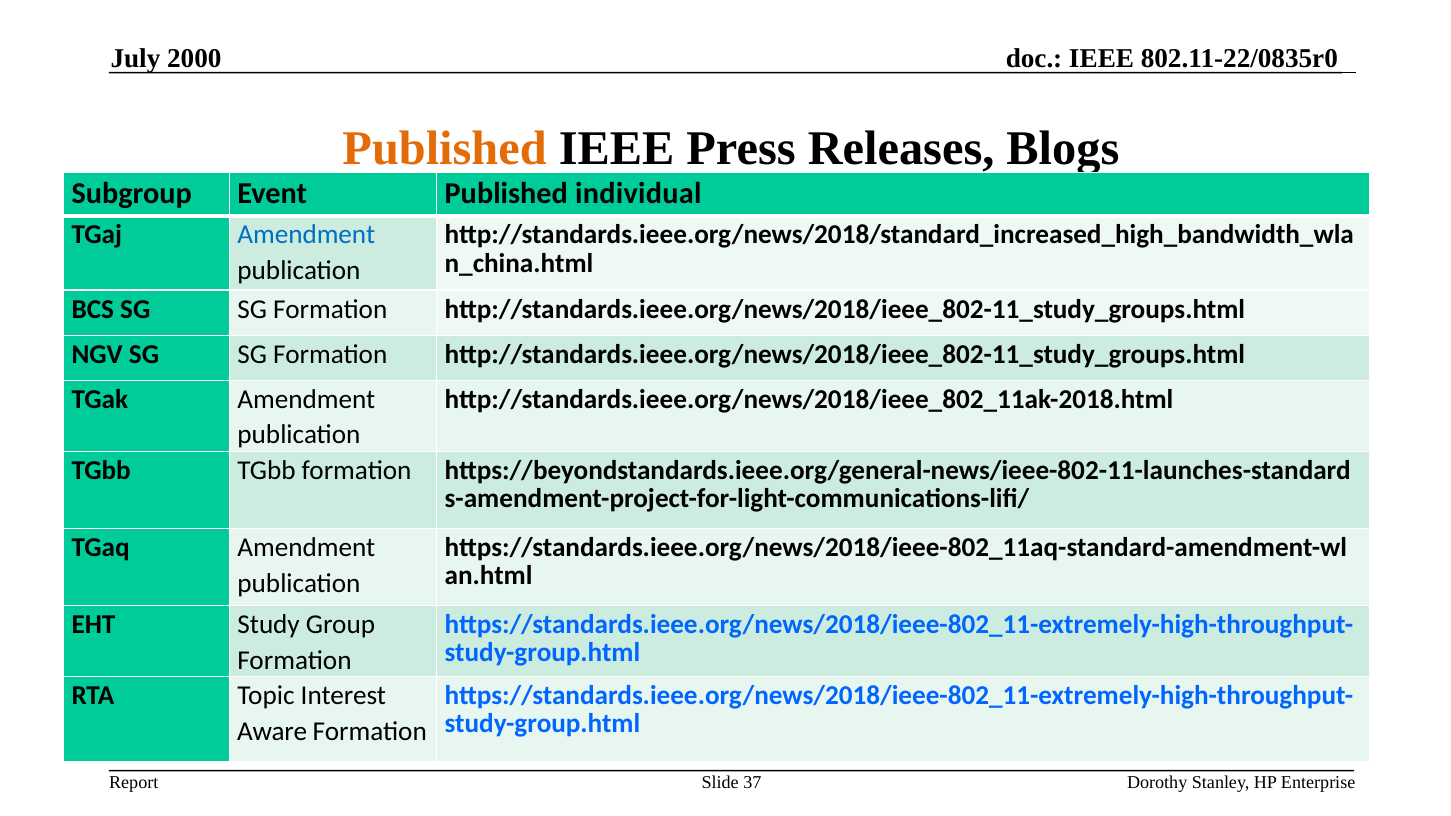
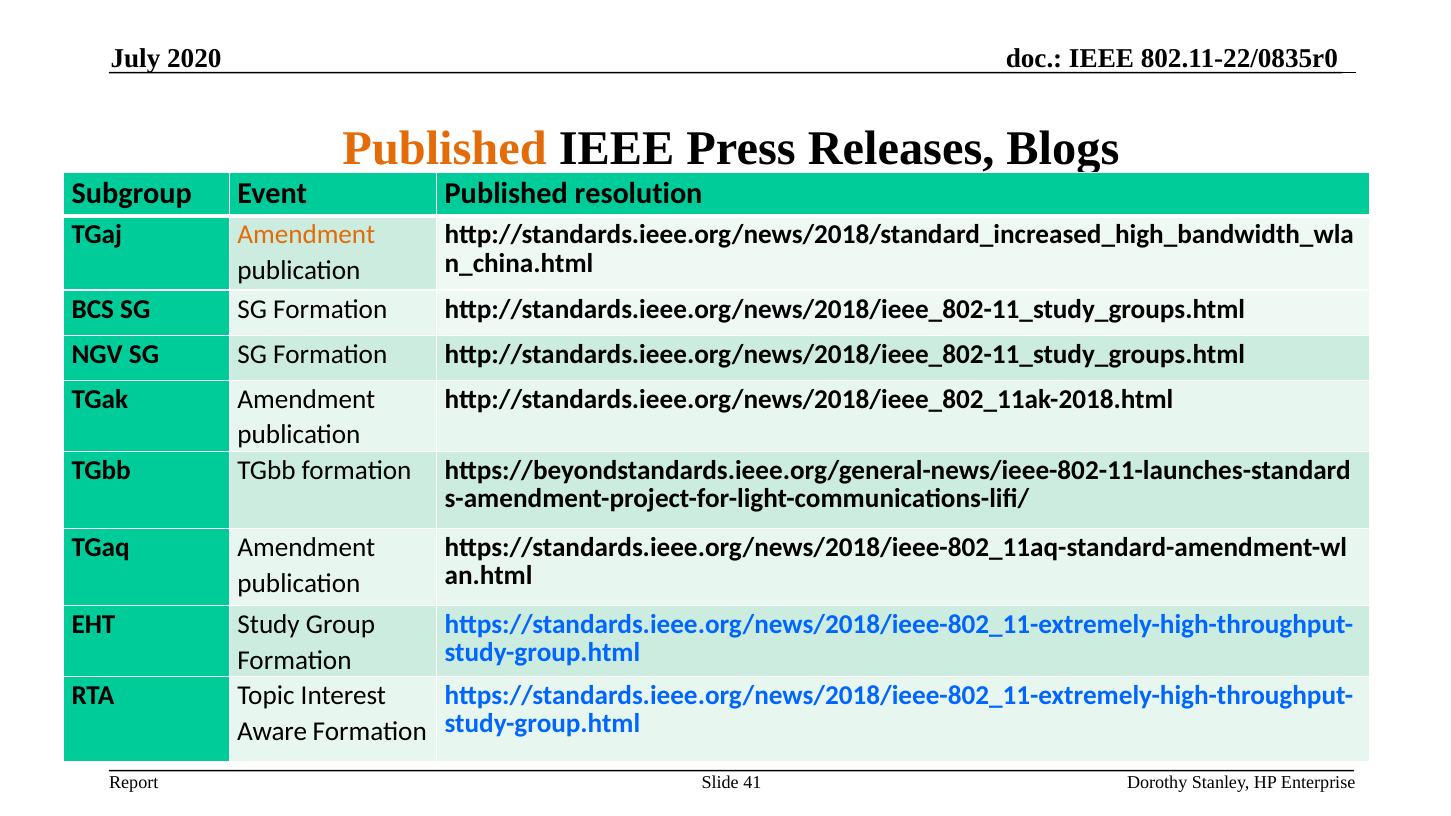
2000: 2000 -> 2020 (194, 58)
individual: individual -> resolution (639, 194)
Amendment colour: blue -> orange (306, 235)
37: 37 -> 41 (752, 783)
